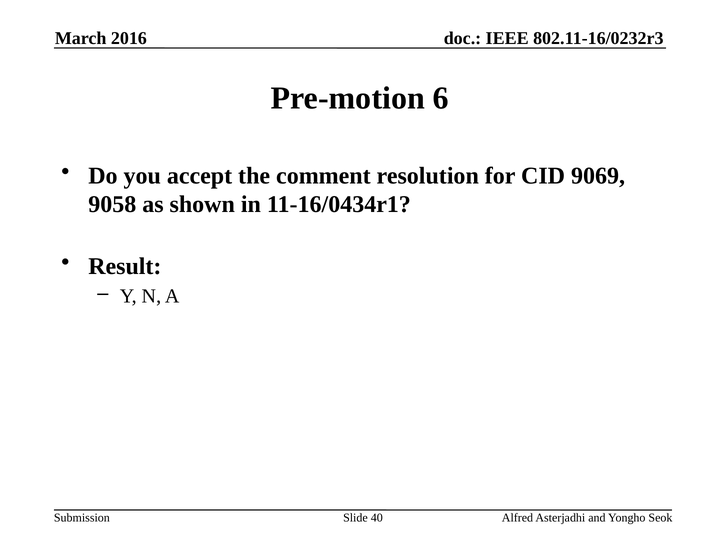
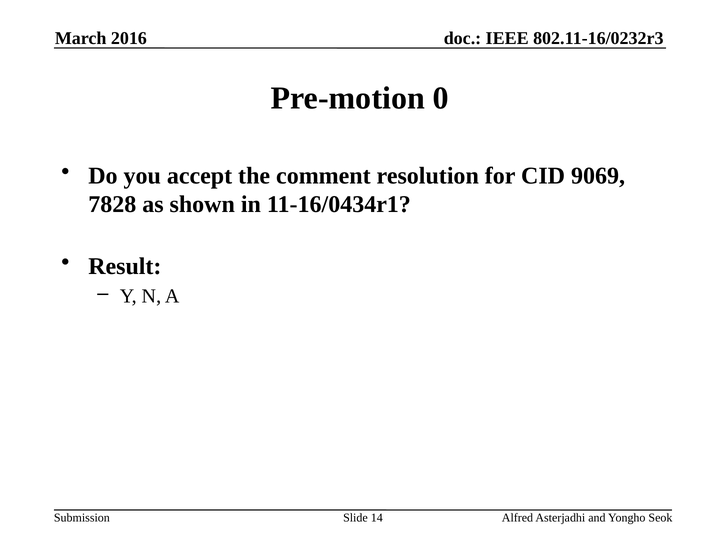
6: 6 -> 0 (441, 98)
9058: 9058 -> 7828 (112, 205)
40: 40 -> 14 (377, 518)
